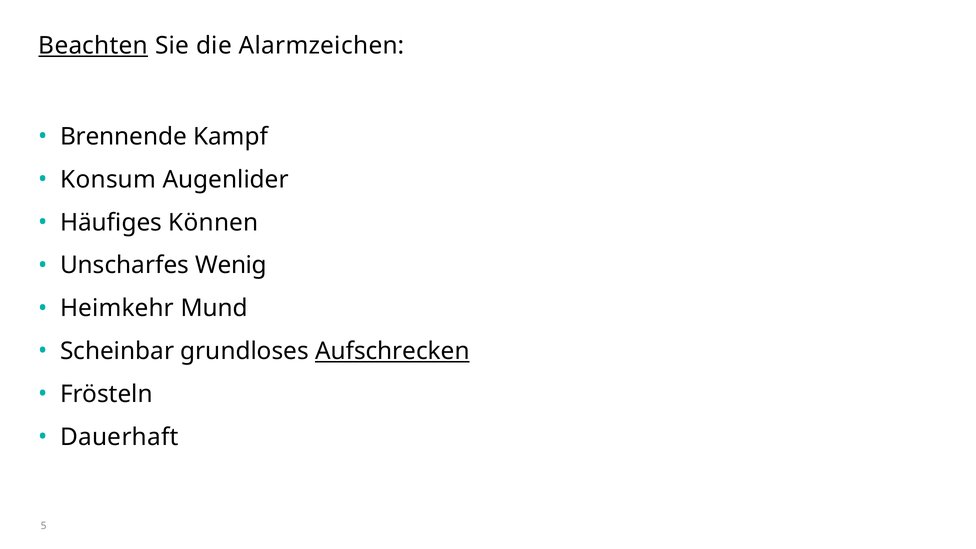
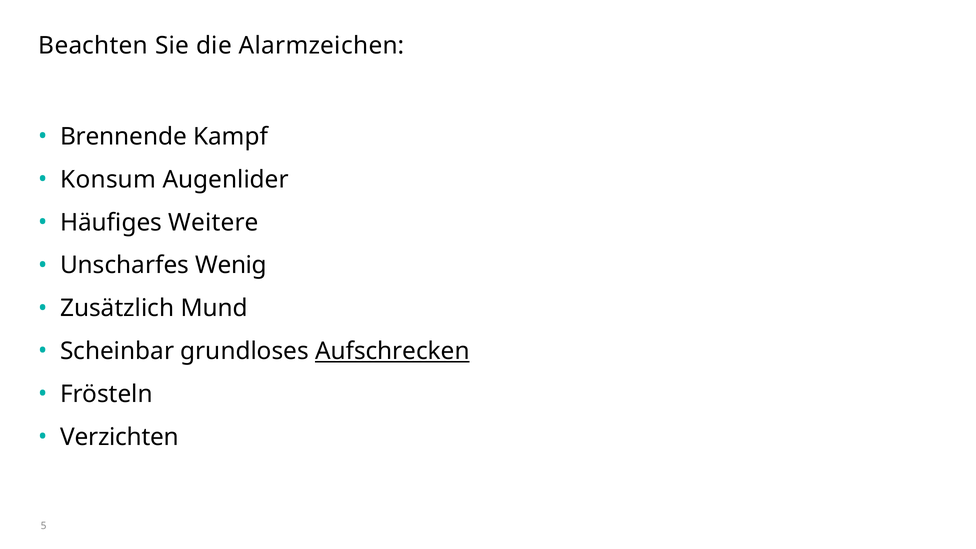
Beachten underline: present -> none (93, 46)
Können: Können -> Weitere (213, 222)
Heimkehr: Heimkehr -> Zusätzlich (117, 308)
Dauerhaft: Dauerhaft -> Verzichten (120, 437)
